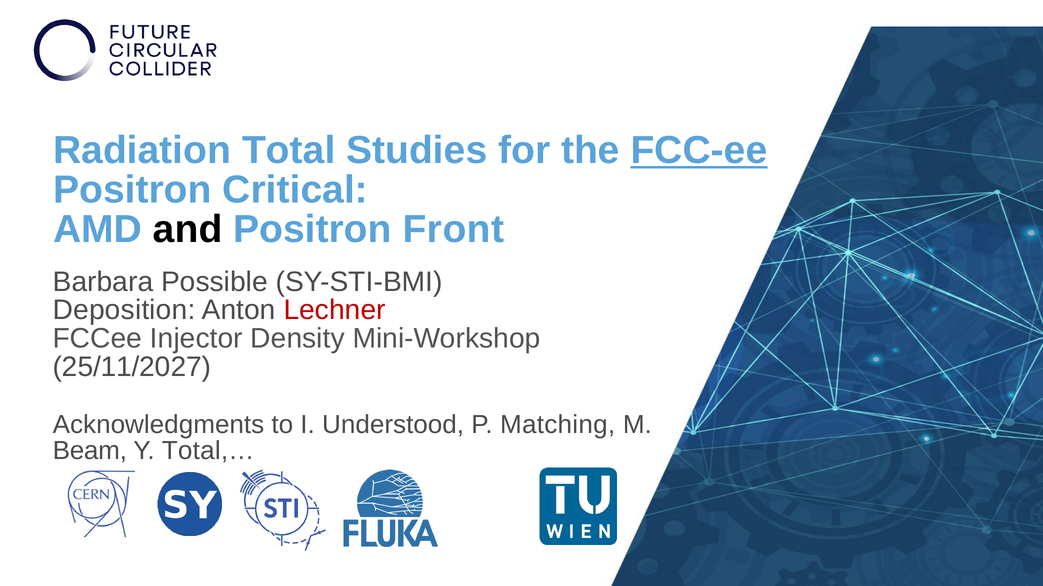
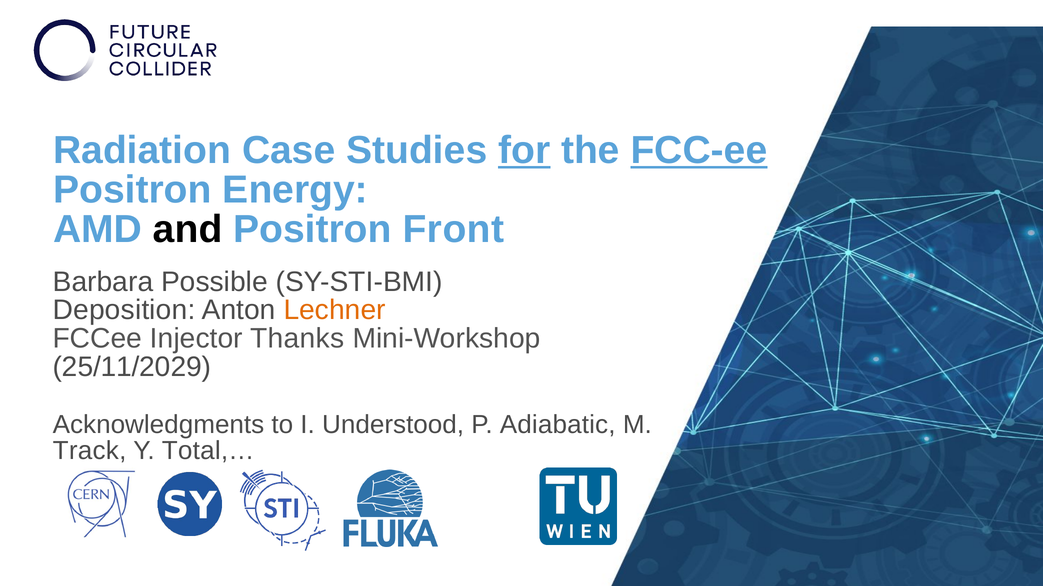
Total: Total -> Case (289, 151)
for underline: none -> present (524, 151)
Critical: Critical -> Energy (295, 190)
Lechner colour: red -> orange (335, 311)
Density: Density -> Thanks (297, 339)
25/11/2027: 25/11/2027 -> 25/11/2029 (132, 367)
Matching: Matching -> Adiabatic (558, 425)
Beam: Beam -> Track (90, 451)
